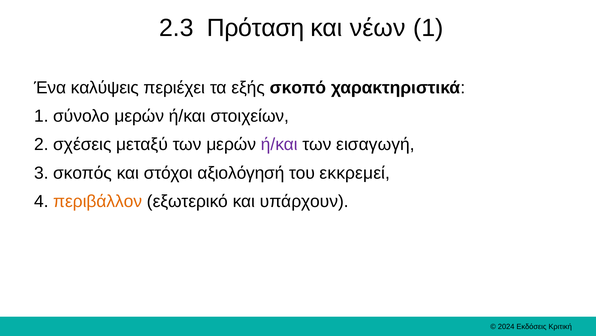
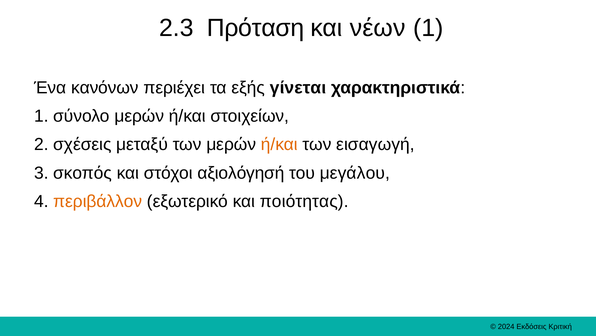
καλύψεις: καλύψεις -> κανόνων (105, 88)
σκοπό: σκοπό -> γίνεται (298, 88)
ή/και colour: purple -> orange (279, 144)
εκκρεμεί: εκκρεμεί -> μεγάλου (355, 173)
υπάρχουν: υπάρχουν -> ποιότητας (304, 201)
